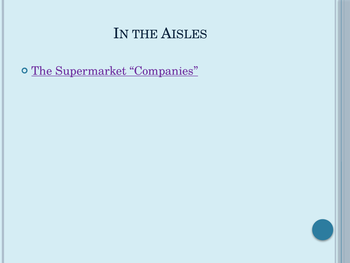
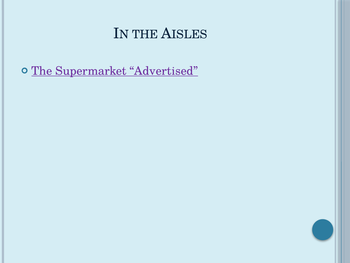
Companies: Companies -> Advertised (164, 71)
